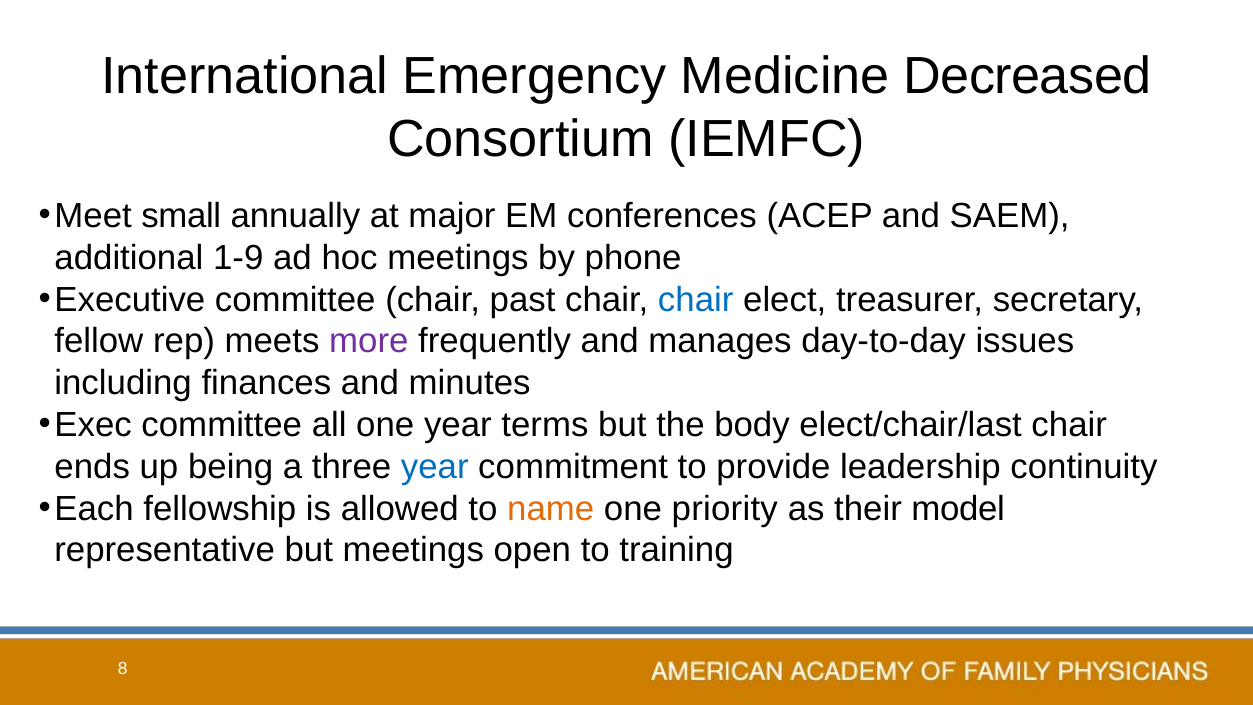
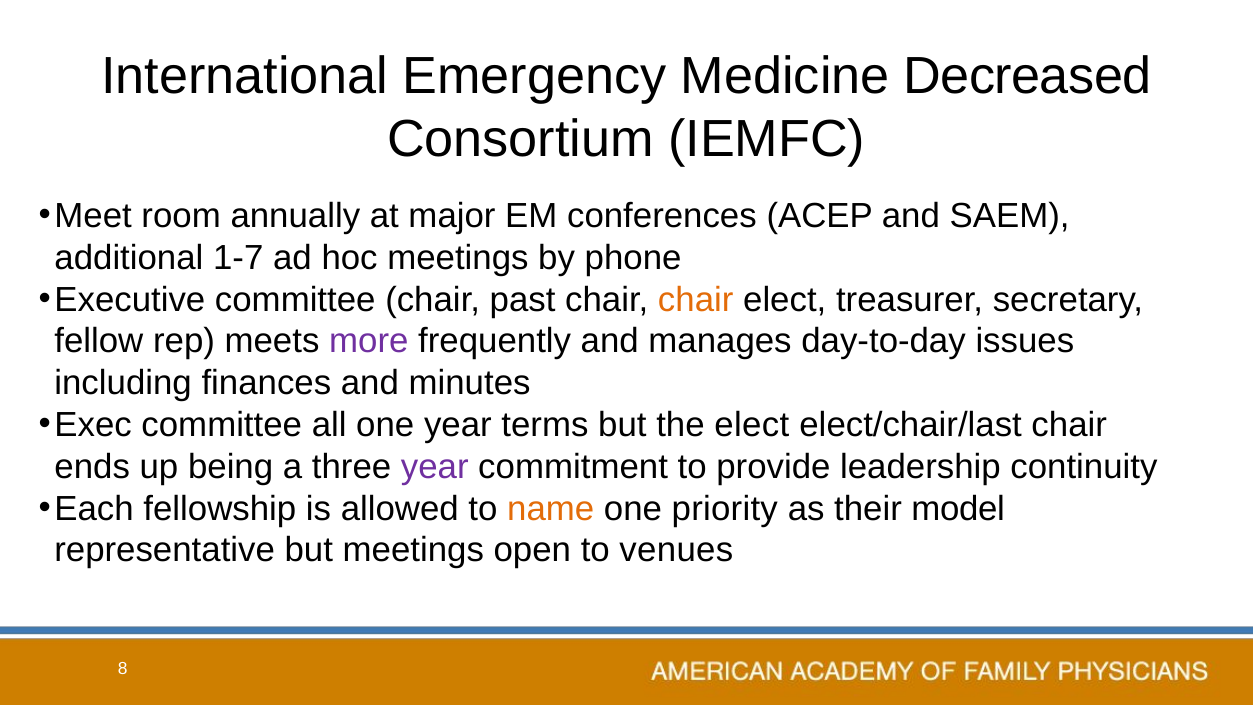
small: small -> room (181, 216)
1-9: 1-9 -> 1-7 (238, 258)
chair colour: blue -> orange (696, 300)
the body: body -> elect (752, 425)
year colour: blue -> purple (435, 467)
training: training -> venues (676, 550)
